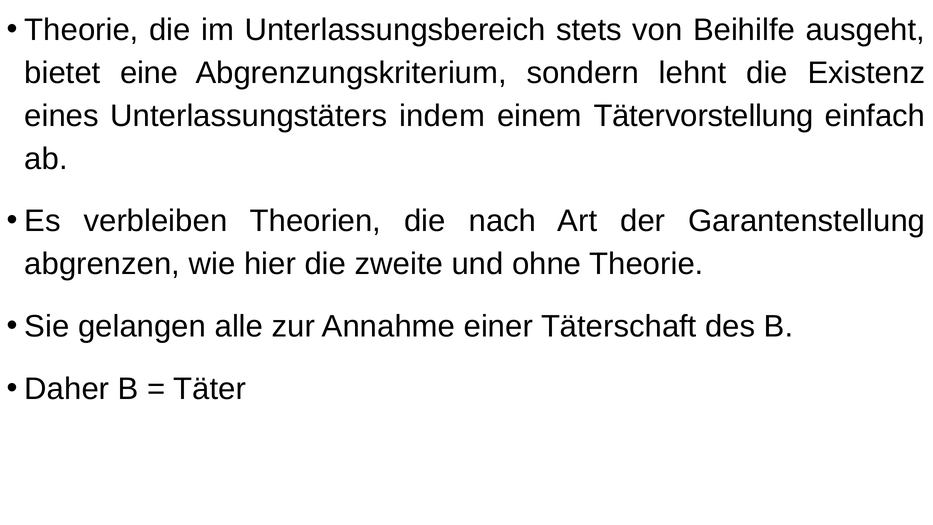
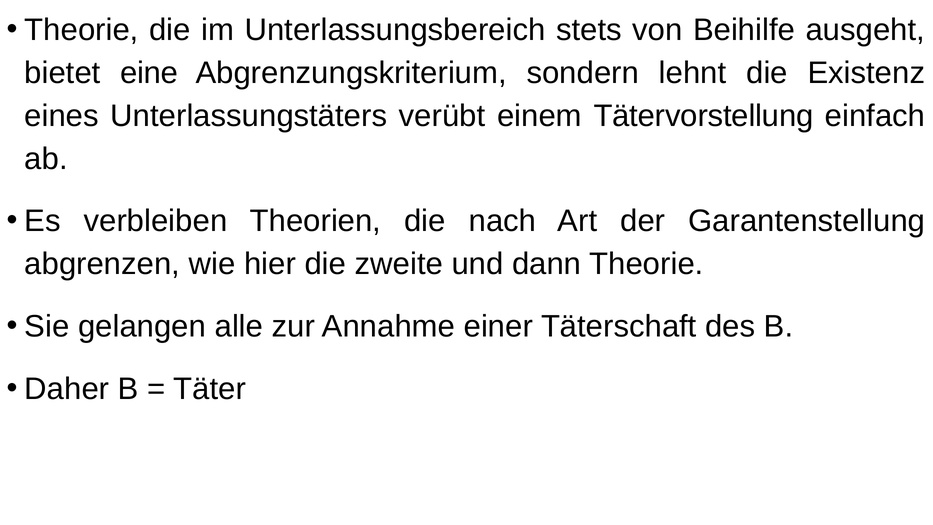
indem: indem -> verübt (442, 116)
ohne: ohne -> dann (547, 264)
